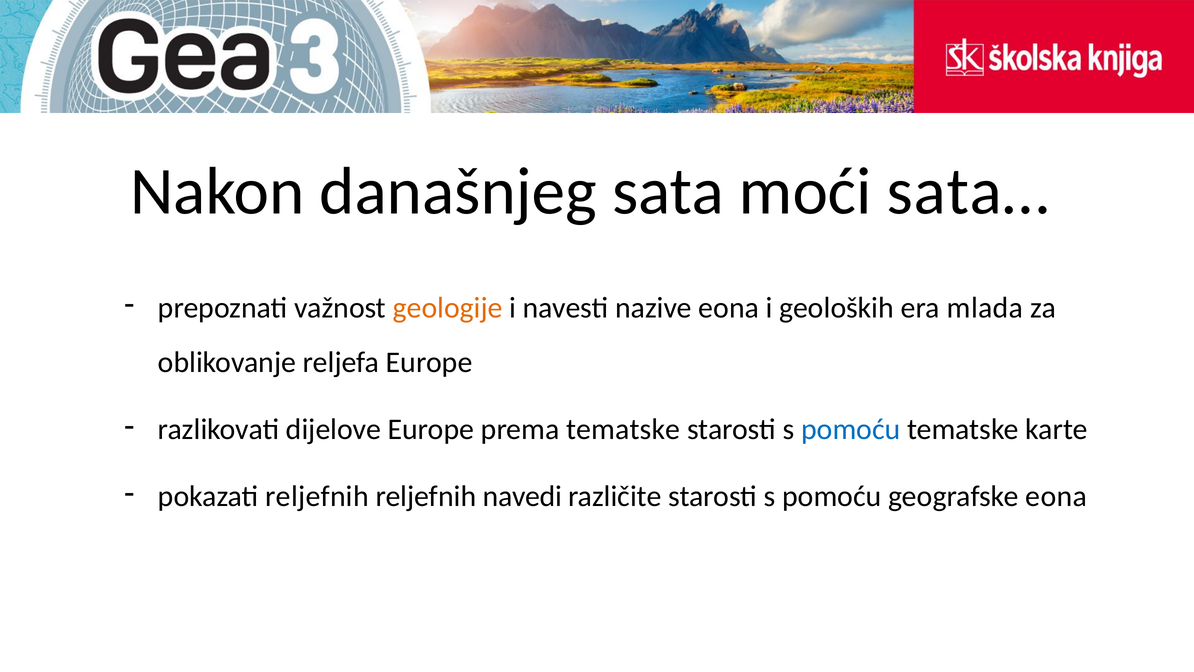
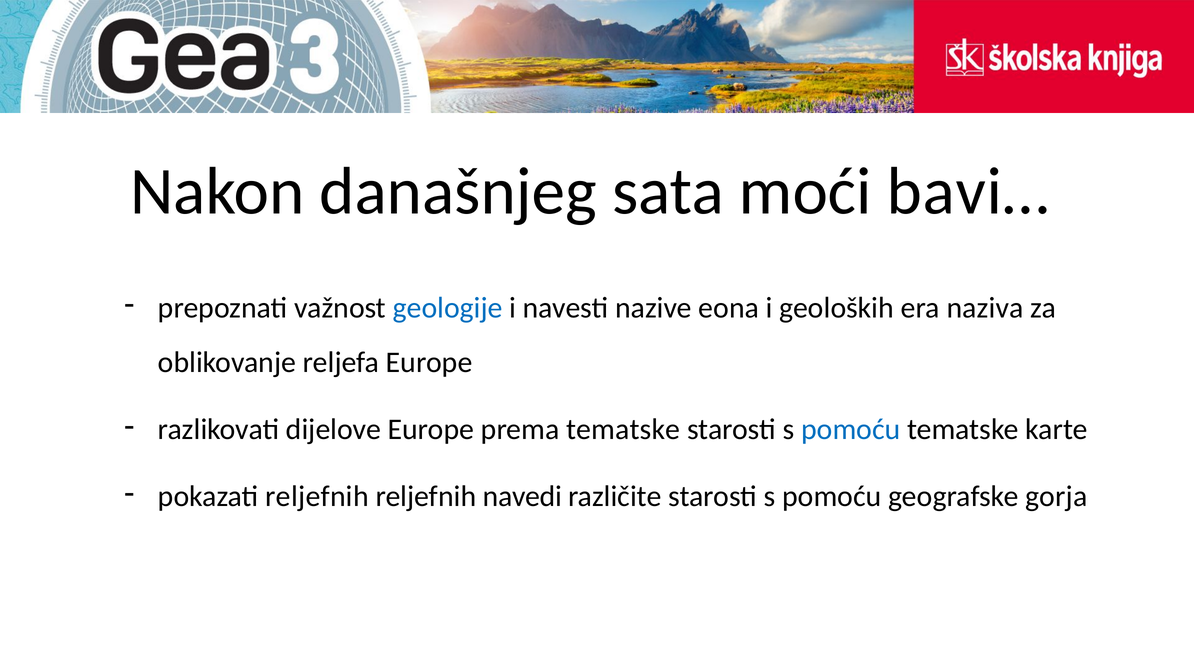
sata…: sata… -> bavi… (968, 191)
geologije colour: orange -> blue (448, 308)
mlada: mlada -> naziva (985, 308)
geografske eona: eona -> gorja (1056, 496)
